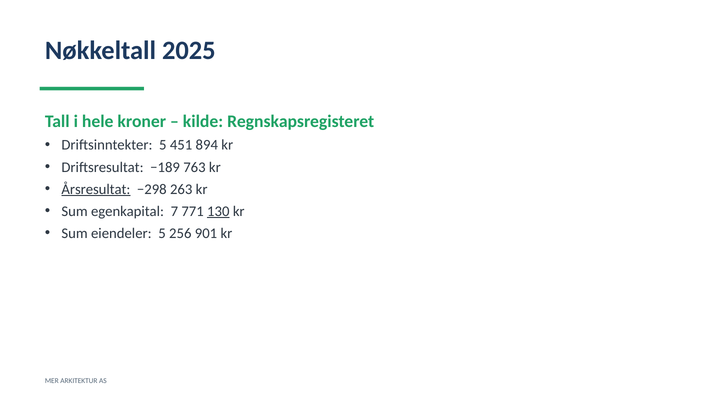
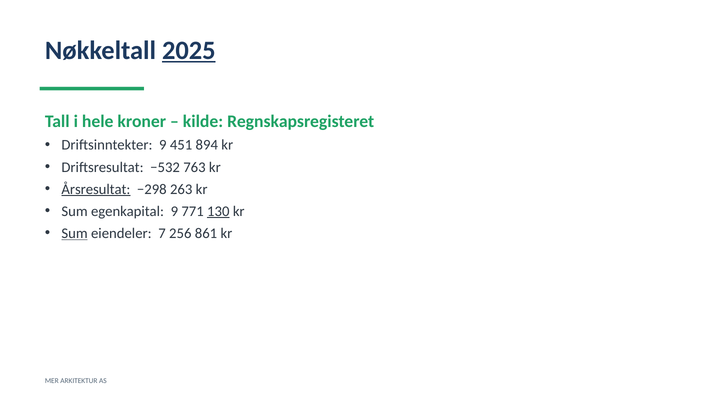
2025 underline: none -> present (189, 50)
Driftsinntekter 5: 5 -> 9 (163, 145)
−189: −189 -> −532 (165, 167)
egenkapital 7: 7 -> 9 (174, 211)
Sum underline: none -> present (75, 233)
eiendeler 5: 5 -> 7 (162, 233)
901: 901 -> 861 (206, 233)
